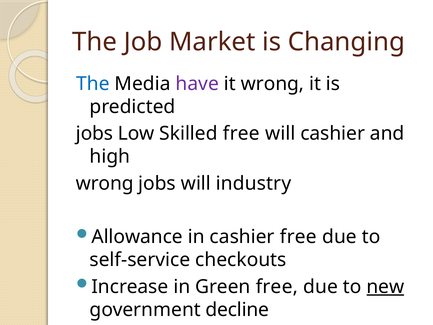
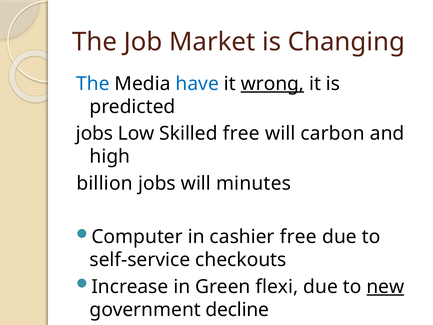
have colour: purple -> blue (197, 84)
wrong underline: none -> present (272, 84)
will cashier: cashier -> carbon (333, 133)
wrong: wrong -> billion (105, 183)
industry: industry -> minutes (253, 183)
Allowance: Allowance -> Computer (137, 237)
Green free: free -> flexi (277, 286)
